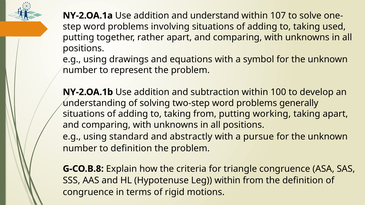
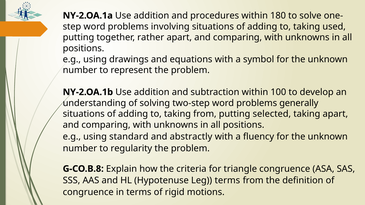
understand: understand -> procedures (215, 16)
107: 107 -> 180 (278, 16)
working: working -> selected (272, 114)
pursue: pursue -> fluency (259, 137)
to definition: definition -> regularity (131, 149)
Leg within: within -> terms (227, 181)
